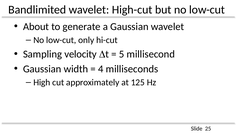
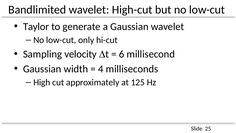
About: About -> Taylor (36, 27)
5: 5 -> 6 (122, 54)
